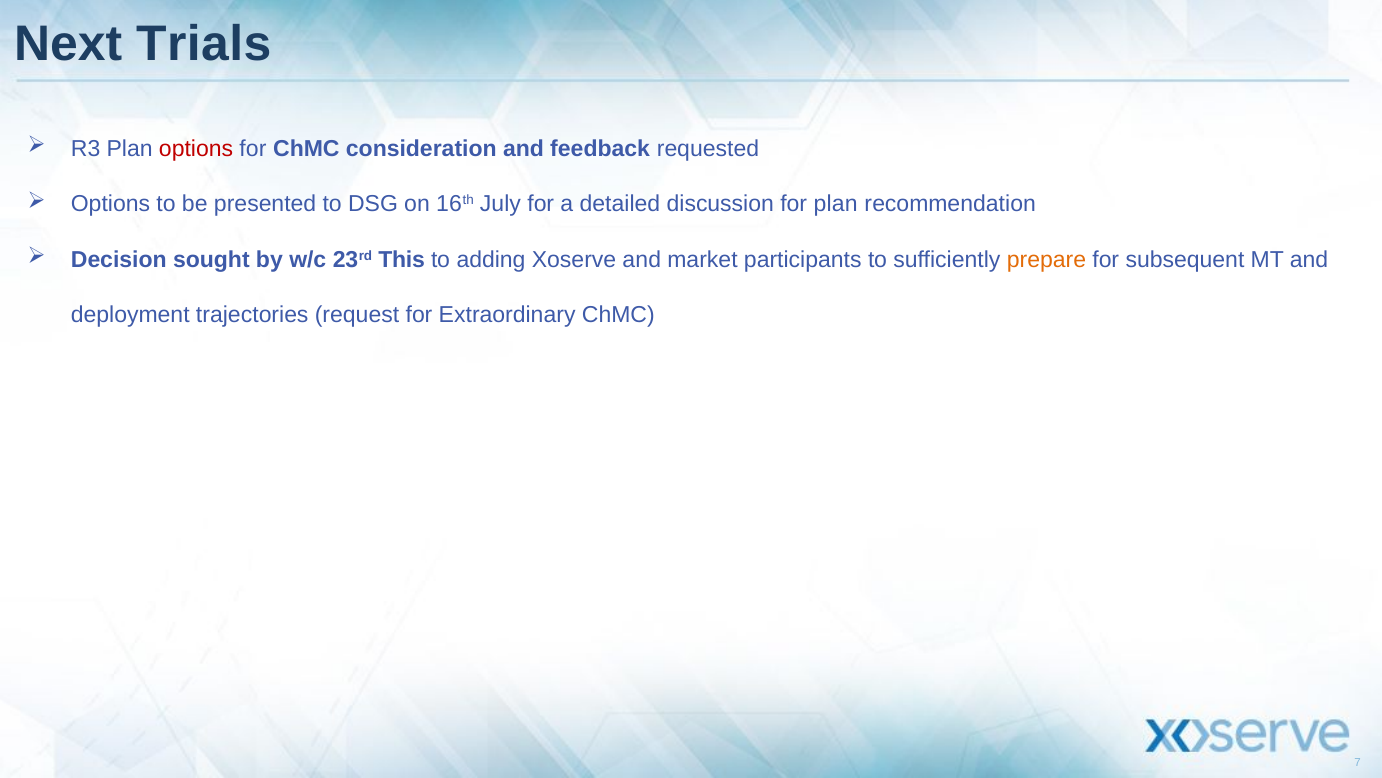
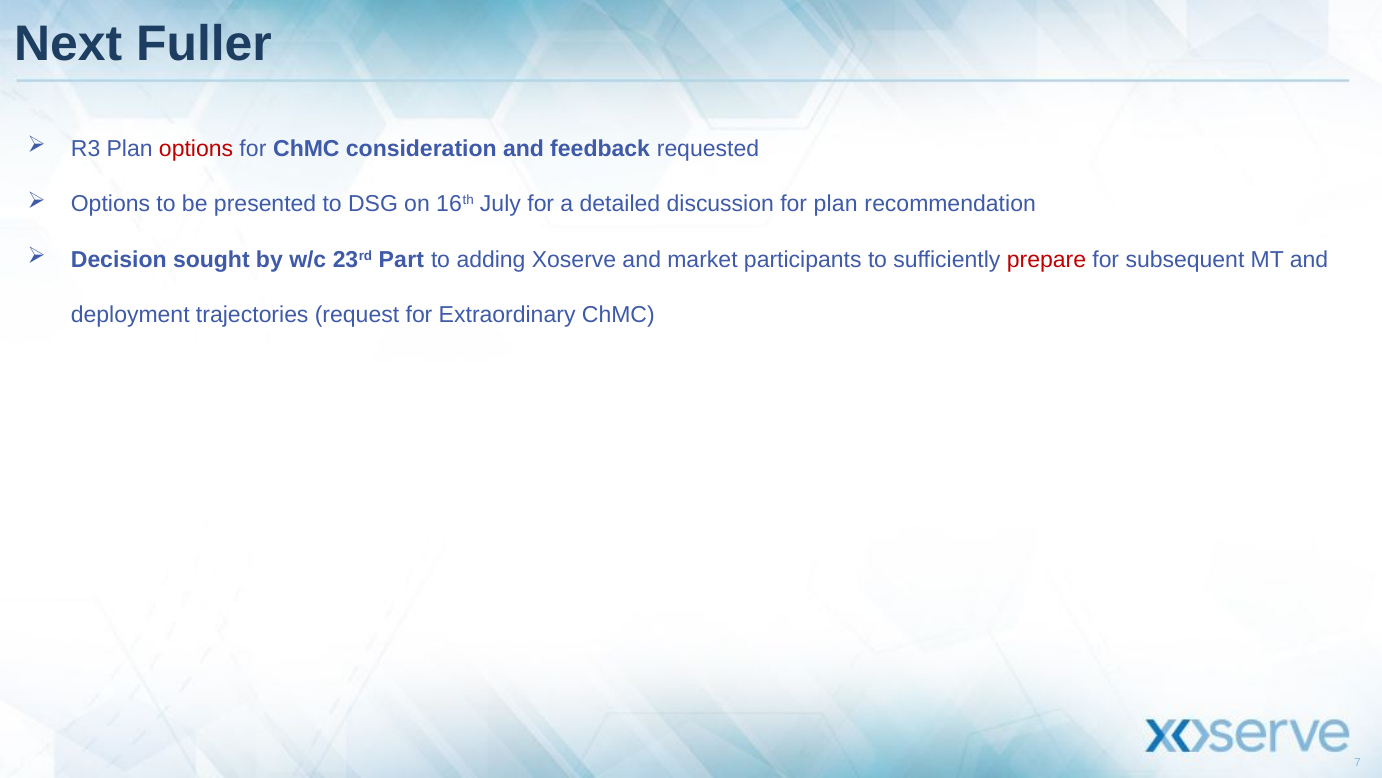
Trials: Trials -> Fuller (204, 44)
This: This -> Part (401, 259)
prepare colour: orange -> red (1046, 259)
